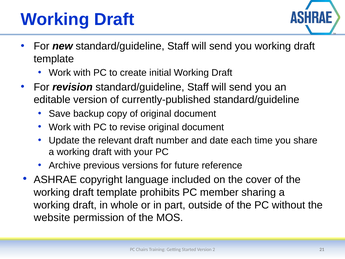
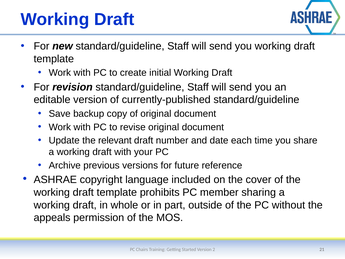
website: website -> appeals (52, 217)
